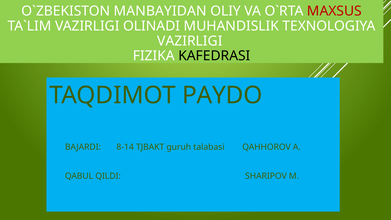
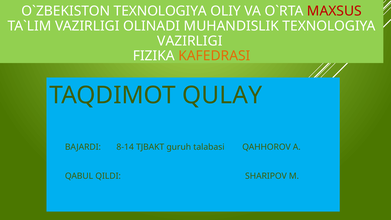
MANBAYIDAN: MANBAYIDAN -> TEXNOLOGIYA (160, 11)
KAFEDRASI colour: black -> orange (214, 56)
PAYDO: PAYDO -> QULAY (222, 95)
